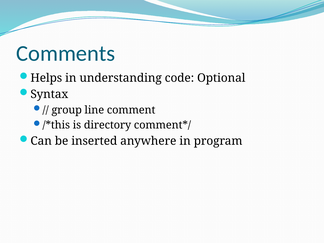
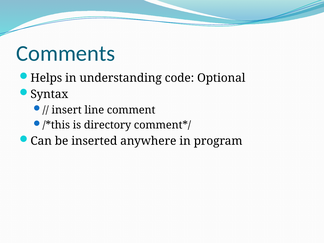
group: group -> insert (67, 110)
